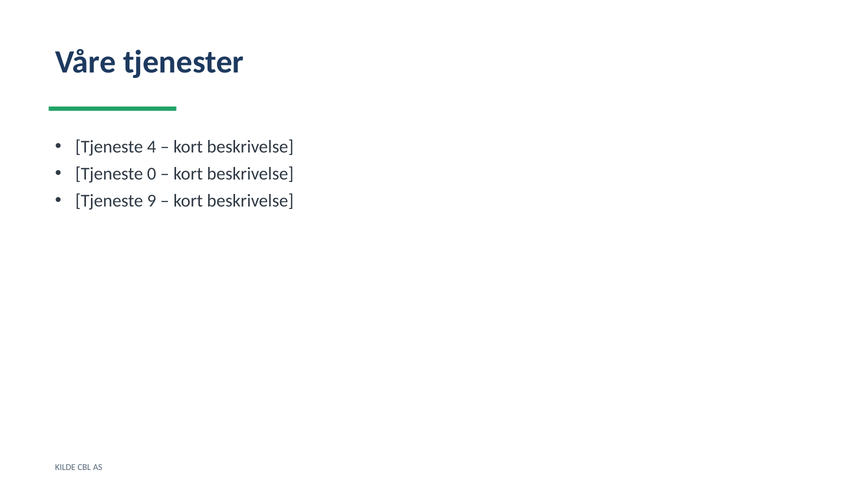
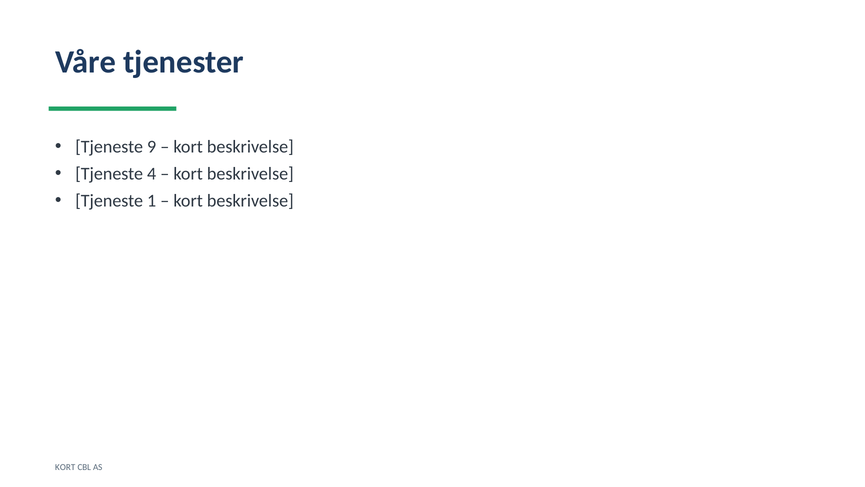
4: 4 -> 9 (152, 147)
0: 0 -> 4 (152, 174)
9: 9 -> 1 (152, 201)
KILDE: KILDE -> KORT (65, 467)
